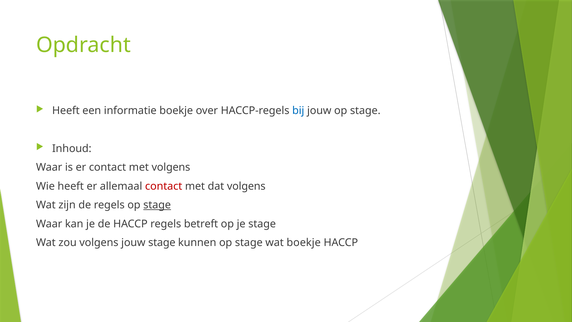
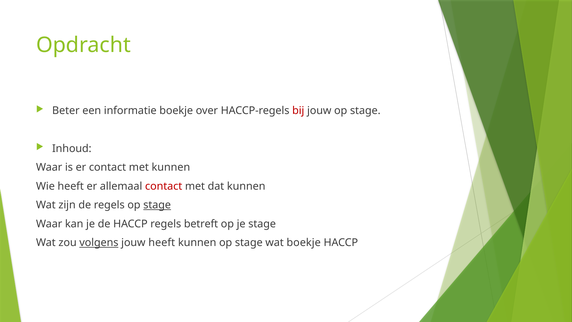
Heeft: Heeft -> Beter (66, 111)
bij colour: blue -> red (298, 111)
met volgens: volgens -> kunnen (171, 167)
dat volgens: volgens -> kunnen (246, 186)
volgens underline: none -> present (99, 243)
jouw stage: stage -> heeft (162, 243)
